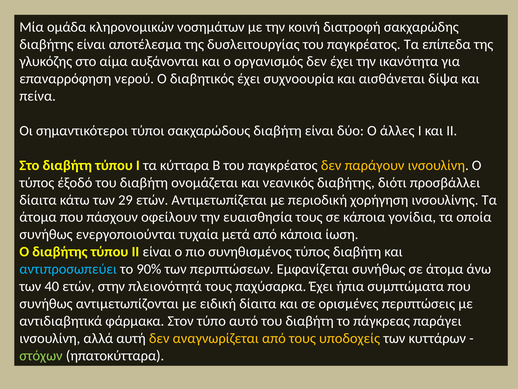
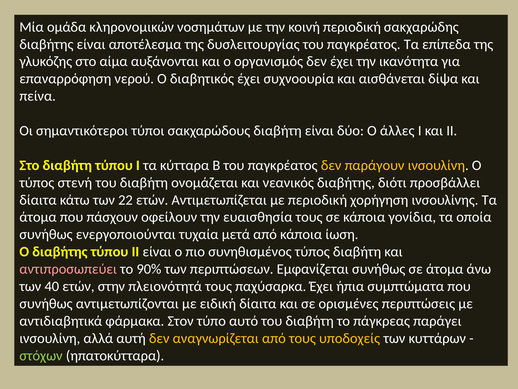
κοινή διατροφή: διατροφή -> περιοδική (352, 27)
έξοδό: έξοδό -> στενή (75, 182)
29: 29 -> 22 (125, 200)
αντιπροσωπεύει colour: light blue -> pink (68, 269)
